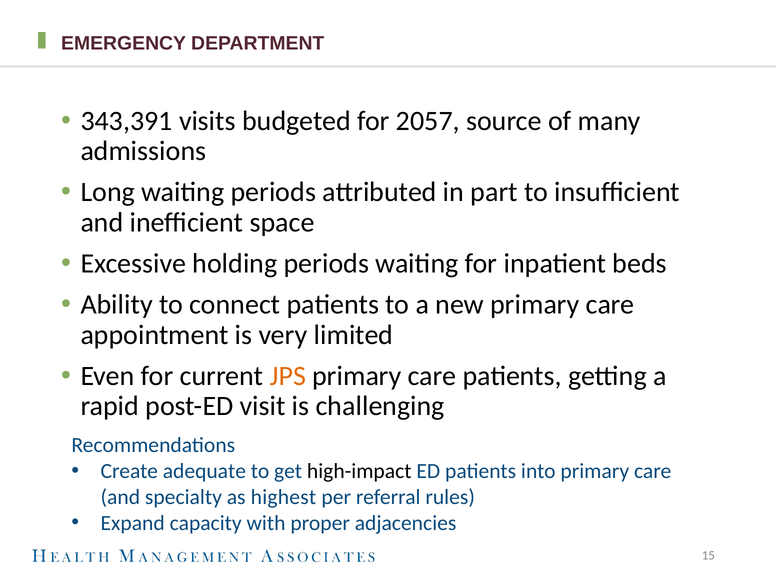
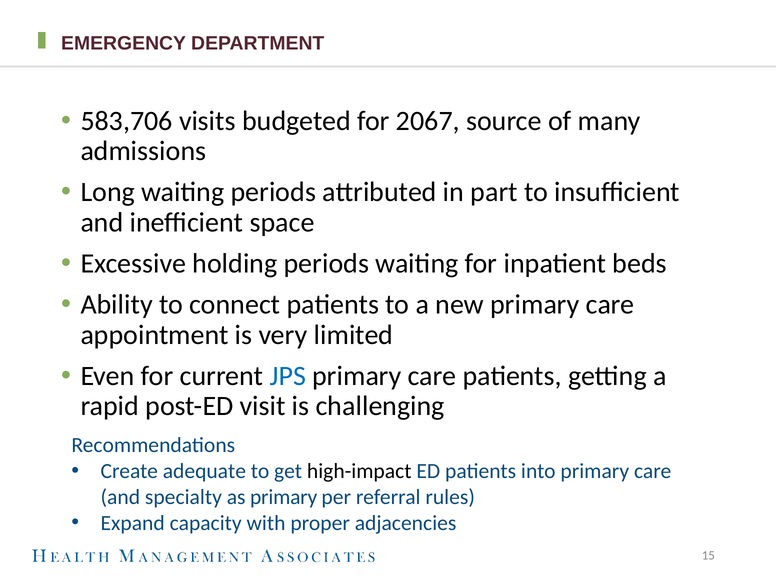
343,391: 343,391 -> 583,706 (127, 121)
2057: 2057 -> 2067 (428, 121)
JPS colour: orange -> blue (288, 376)
as highest: highest -> primary (284, 497)
